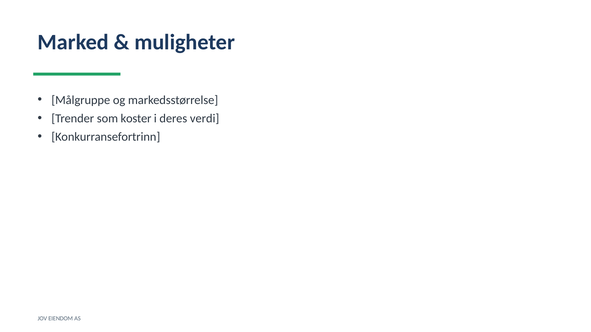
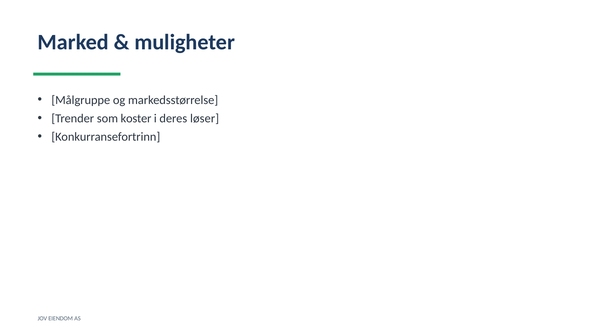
verdi: verdi -> løser (205, 119)
